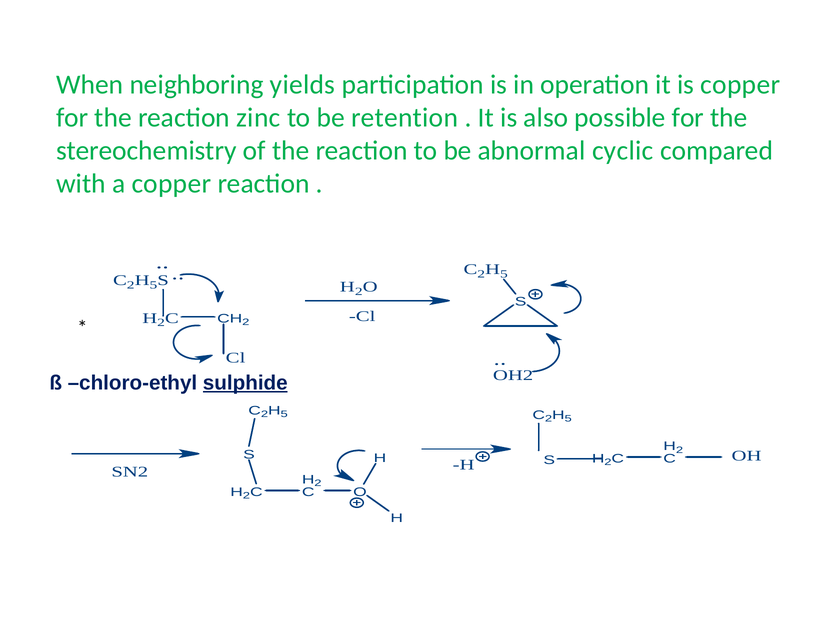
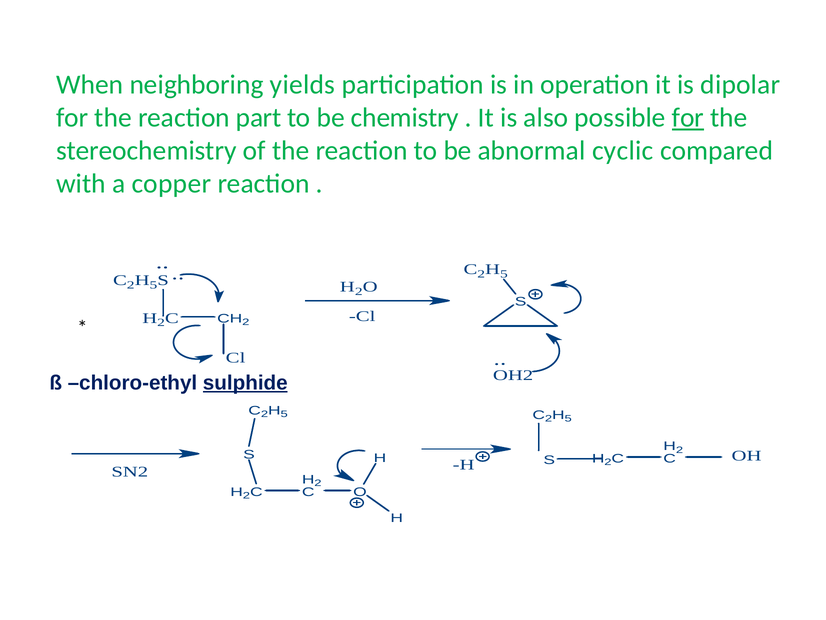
is copper: copper -> dipolar (740, 84)
zinc: zinc -> part (259, 117)
retention: retention -> chemistry (405, 117)
for underline: none -> present (688, 117)
